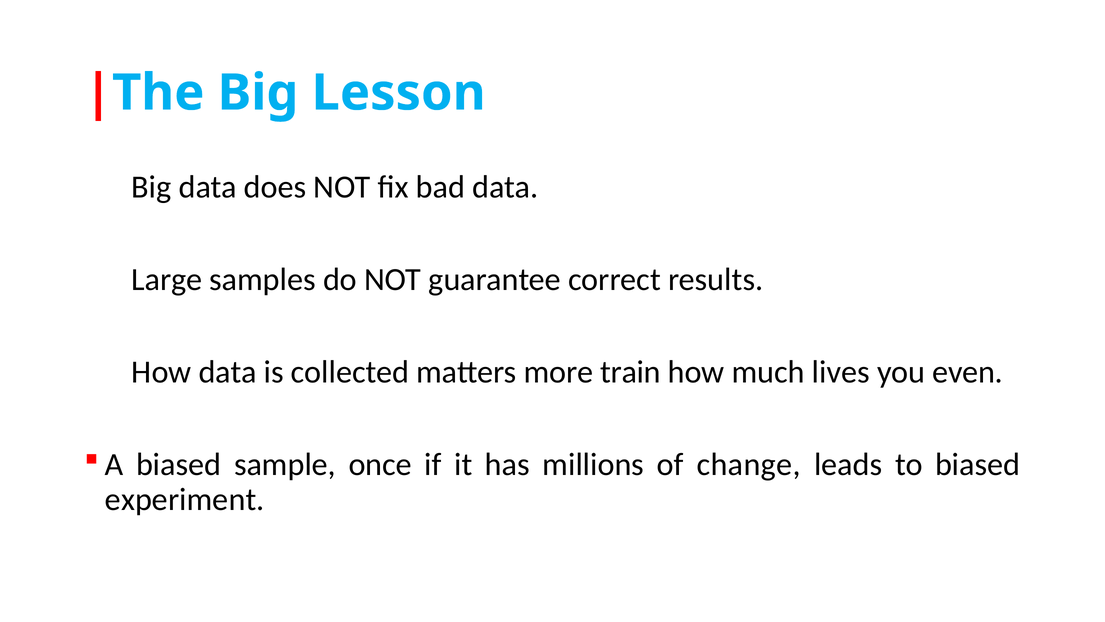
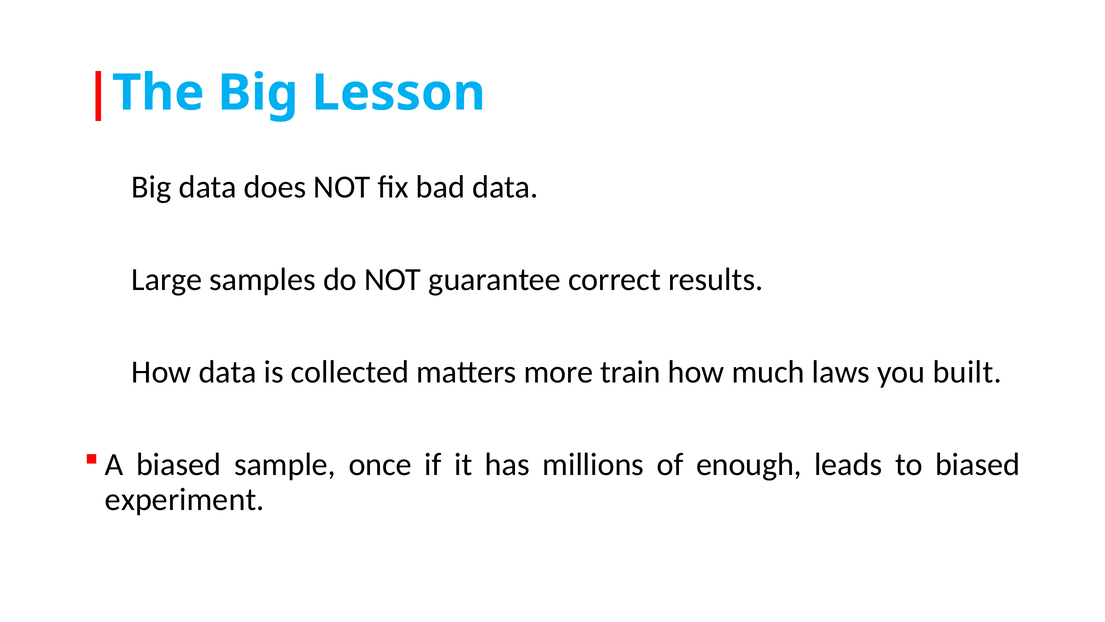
lives: lives -> laws (841, 372)
even: even -> built (967, 372)
change: change -> enough (749, 464)
